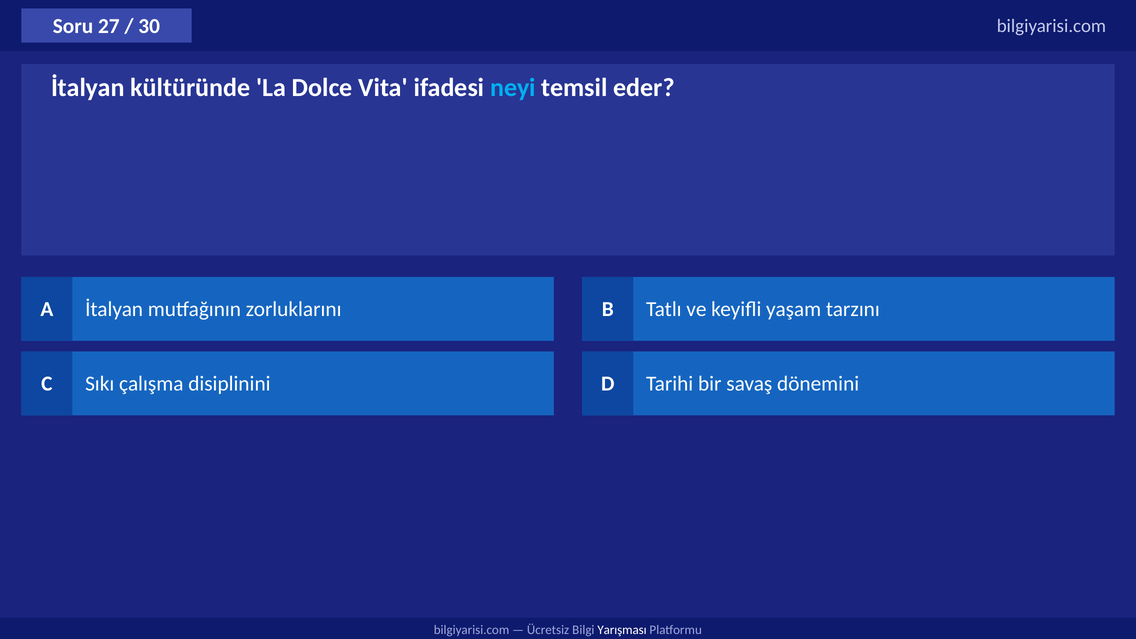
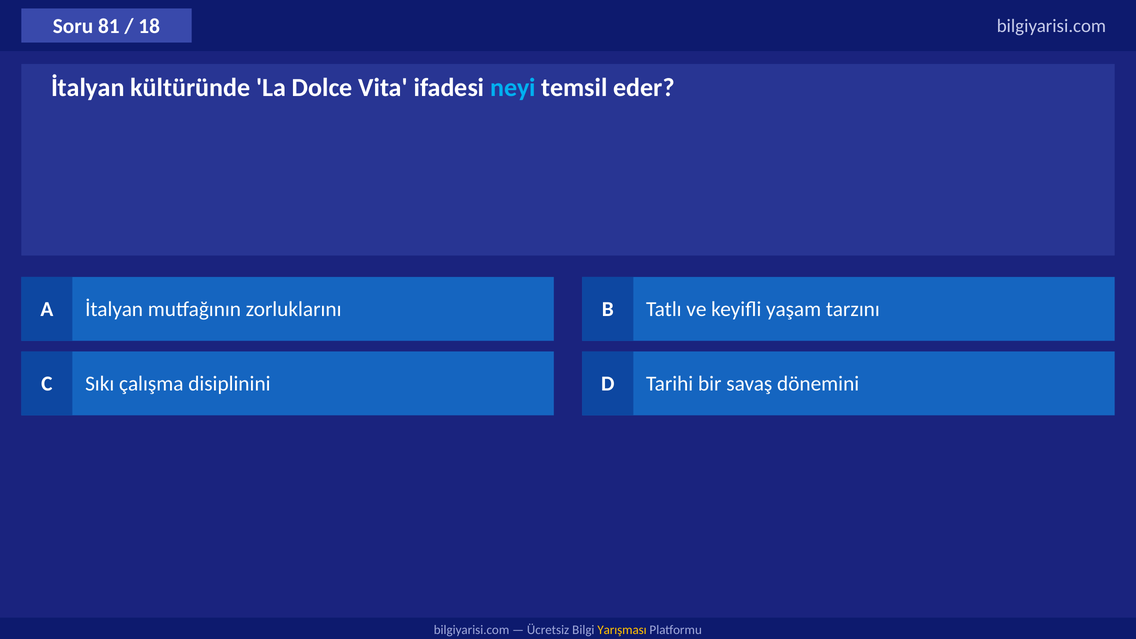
27: 27 -> 81 (109, 26)
30: 30 -> 18 (149, 26)
Yarışması colour: white -> yellow (622, 630)
